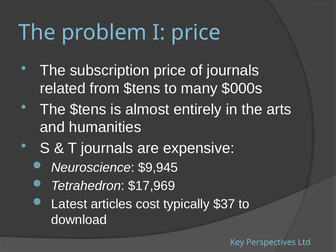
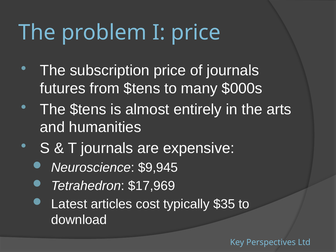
related: related -> futures (63, 88)
$37: $37 -> $35 (224, 204)
